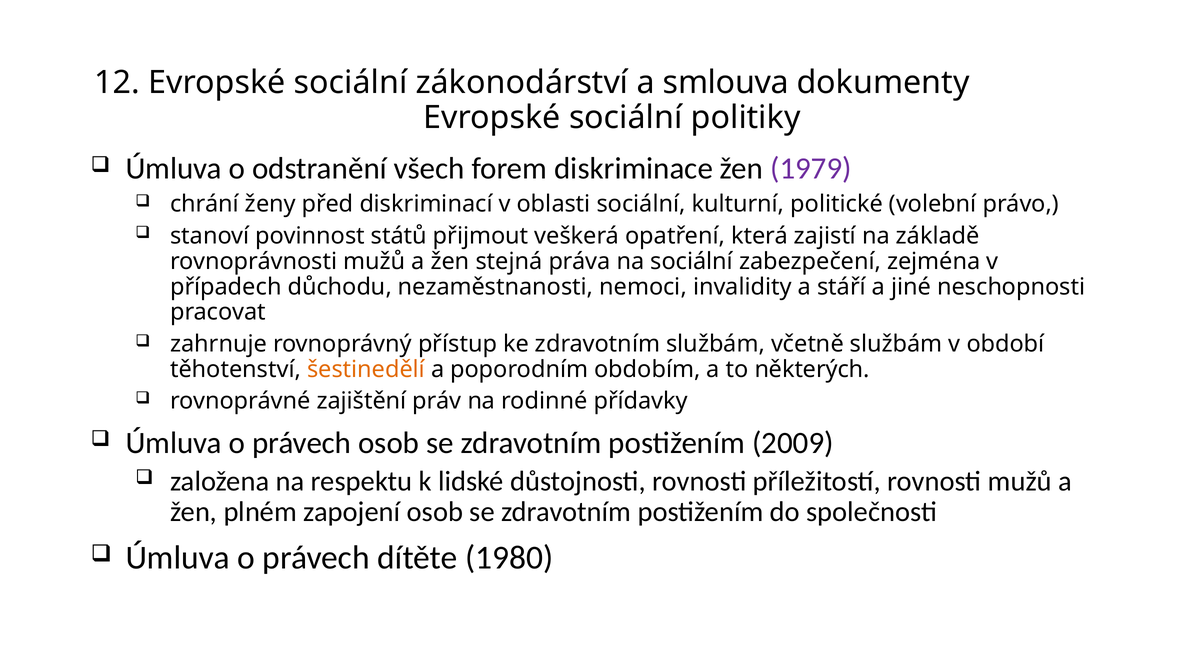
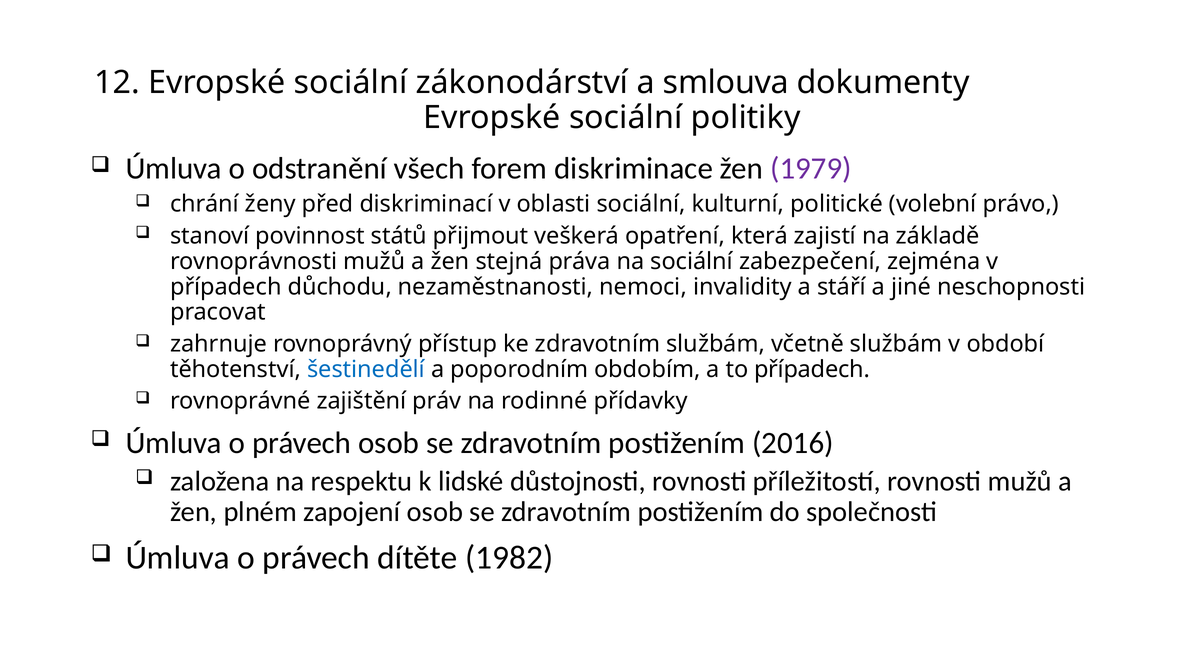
šestinedělí colour: orange -> blue (366, 369)
to některých: některých -> případech (812, 369)
2009: 2009 -> 2016 (793, 443)
1980: 1980 -> 1982 (509, 558)
